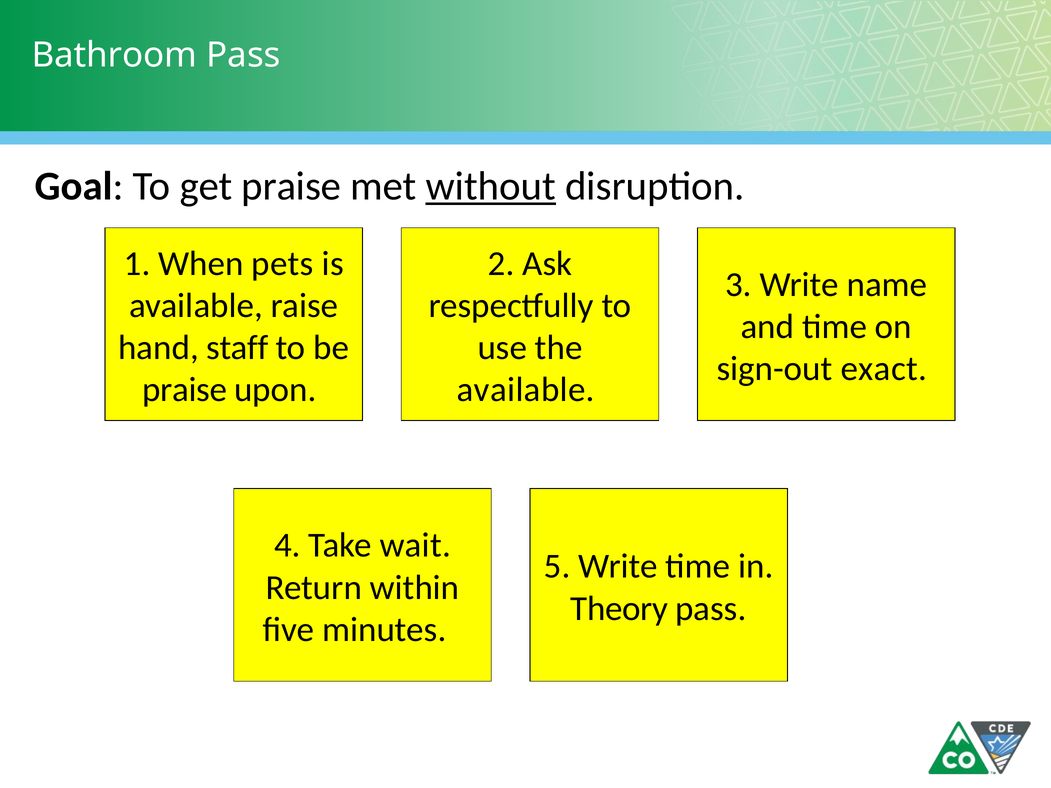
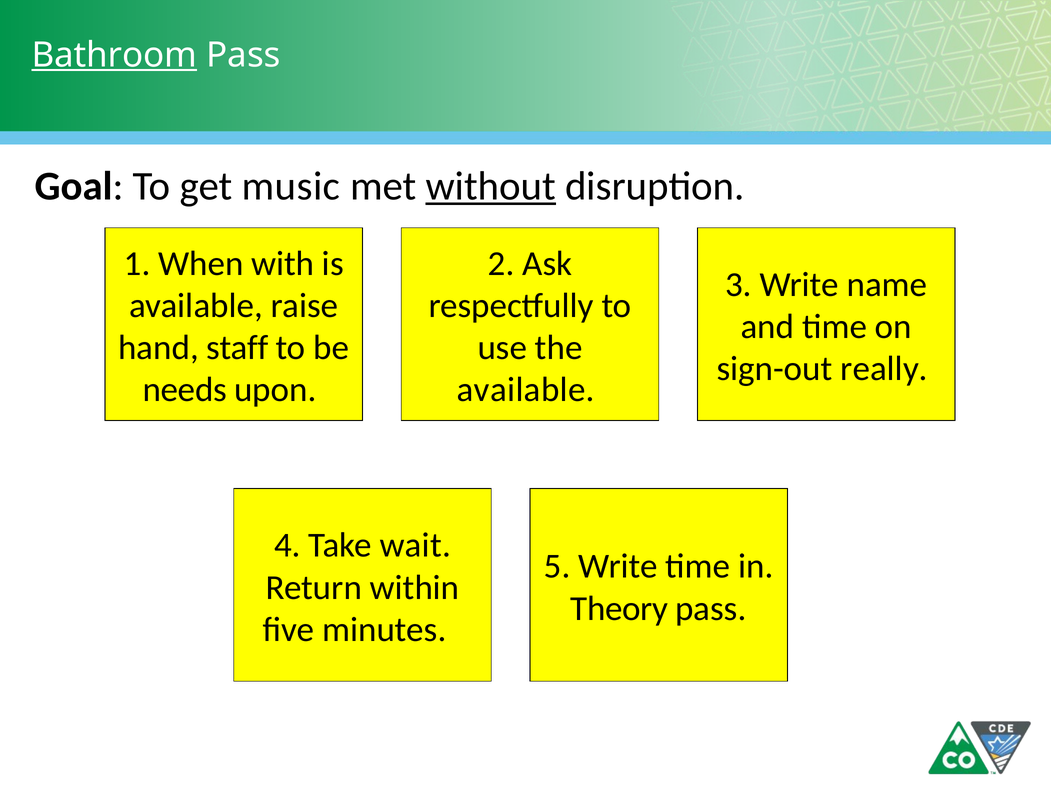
Bathroom underline: none -> present (114, 55)
get praise: praise -> music (291, 186)
pets: pets -> with (283, 264)
exact: exact -> really (884, 369)
praise: praise -> needs (185, 390)
